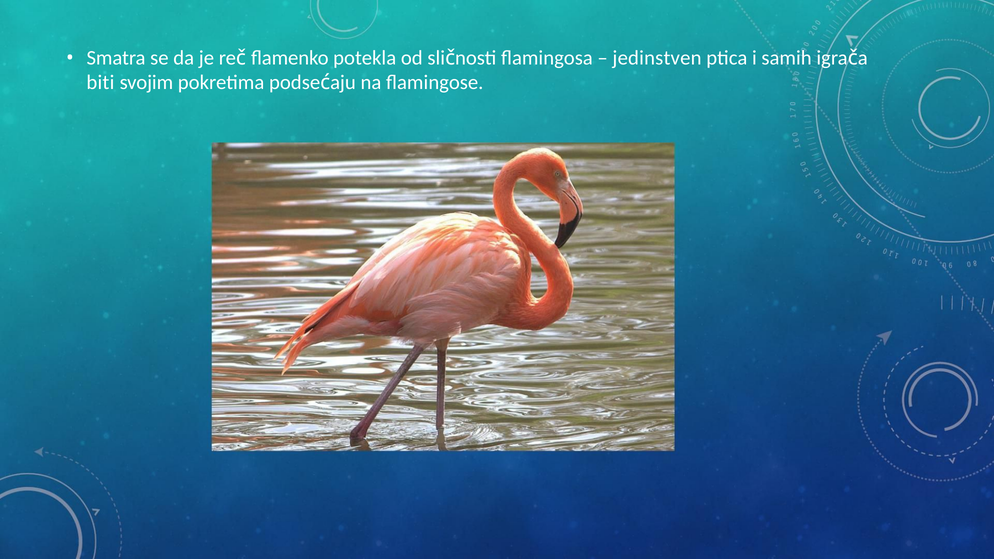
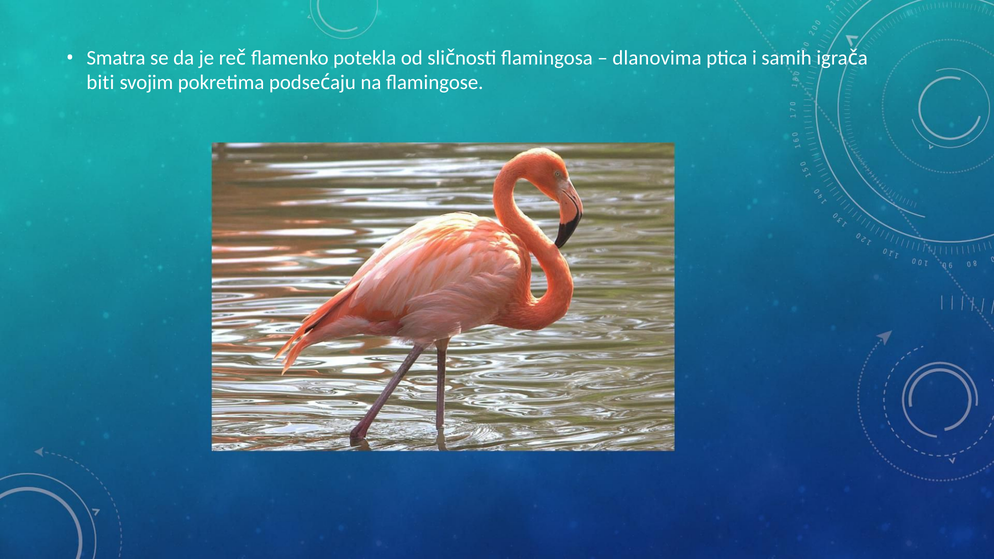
jedinstven: jedinstven -> dlanovima (657, 58)
